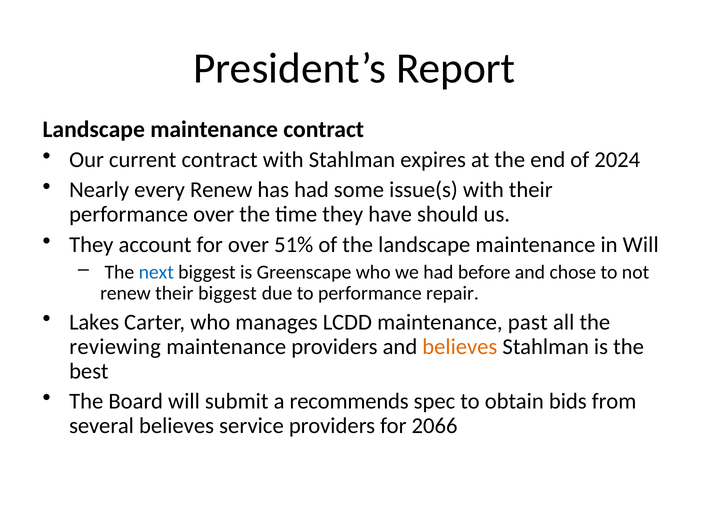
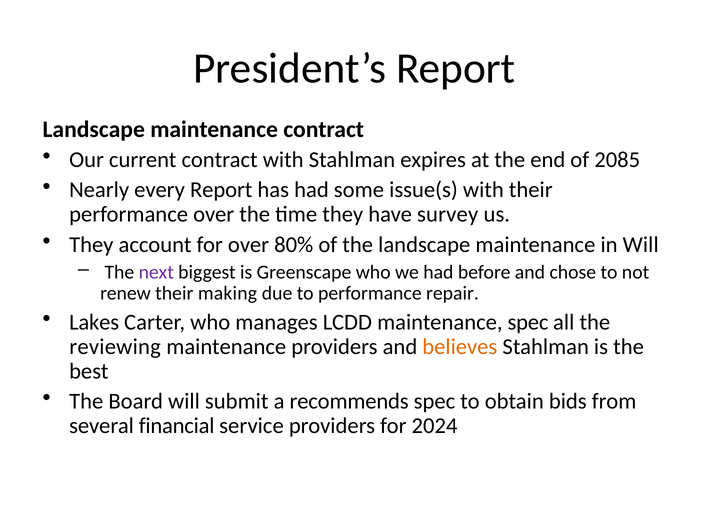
2024: 2024 -> 2085 (617, 160)
every Renew: Renew -> Report (221, 190)
should: should -> survey (448, 214)
51%: 51% -> 80% (294, 245)
next colour: blue -> purple (156, 272)
their biggest: biggest -> making (228, 293)
maintenance past: past -> spec (528, 322)
several believes: believes -> financial (177, 426)
2066: 2066 -> 2024 (435, 426)
